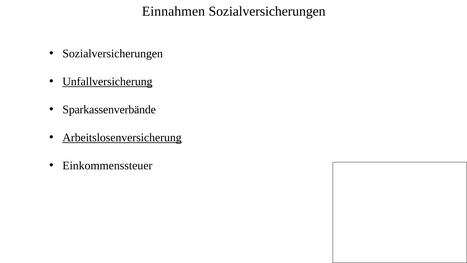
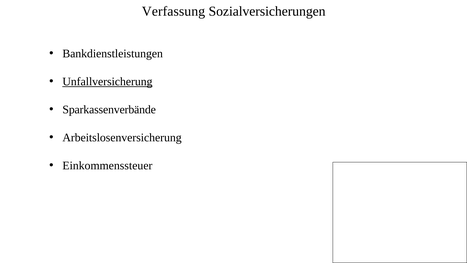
Einnahmen: Einnahmen -> Verfassung (174, 11)
Sozialversicherungen: Sozialversicherungen -> Bankdienstleistungen (113, 54)
Arbeitslosenversicherung underline: present -> none (122, 138)
